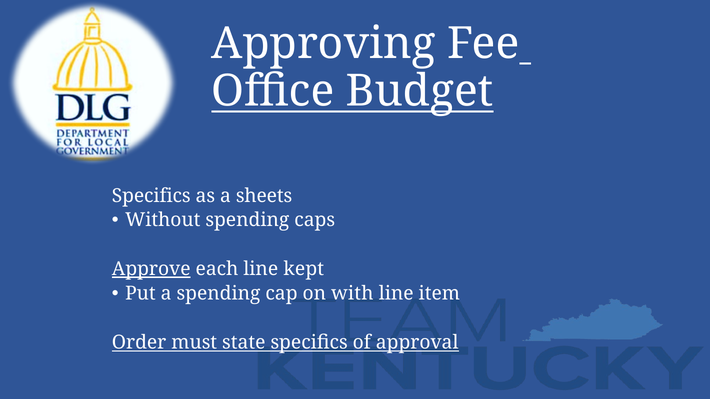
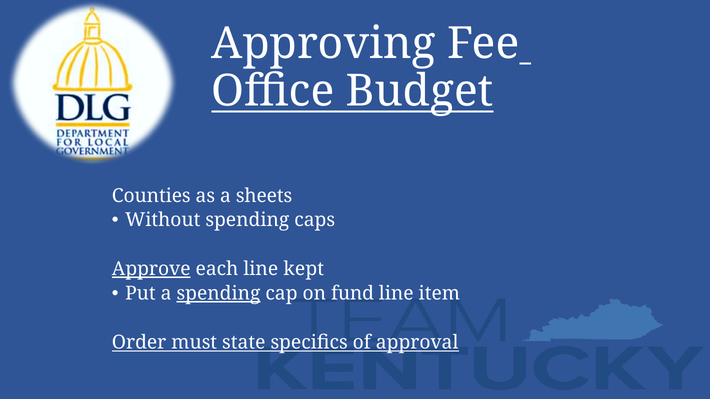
Specifics: Specifics -> Counties (151, 196)
spending underline: none -> present (218, 294)
with: with -> fund (353, 294)
